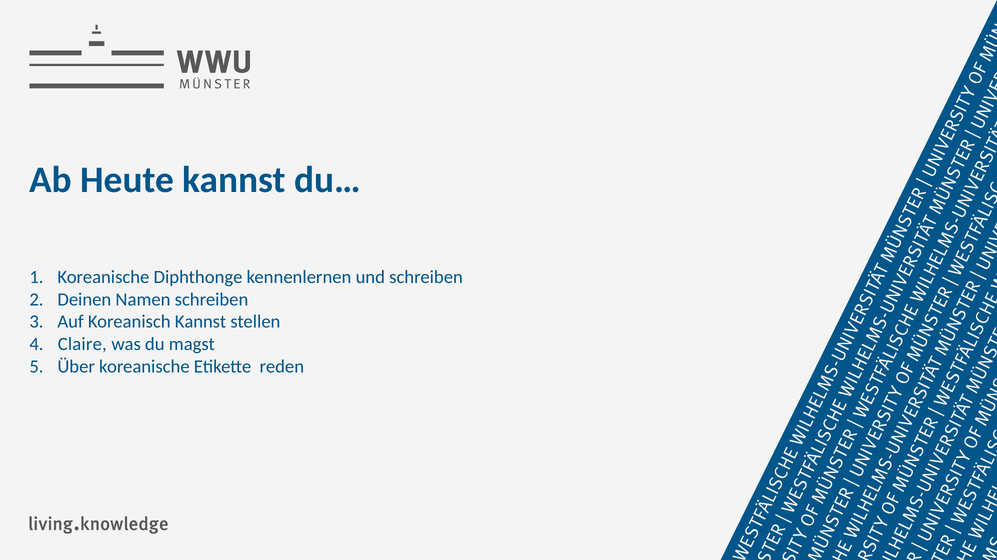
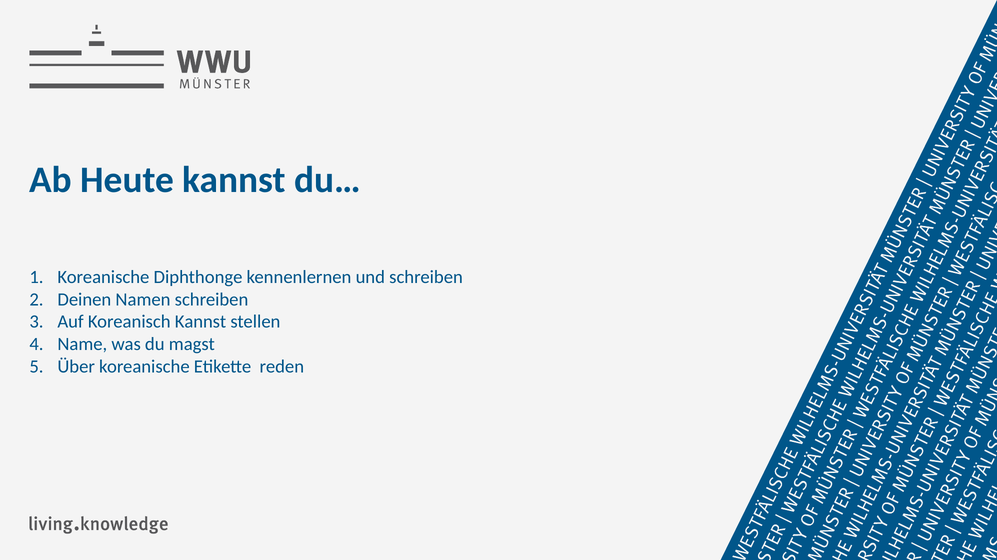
Claire: Claire -> Name (82, 344)
